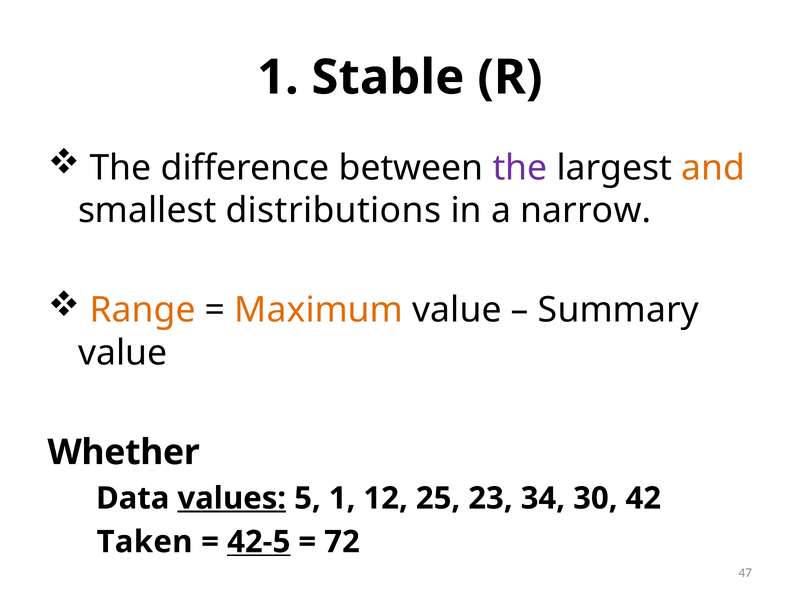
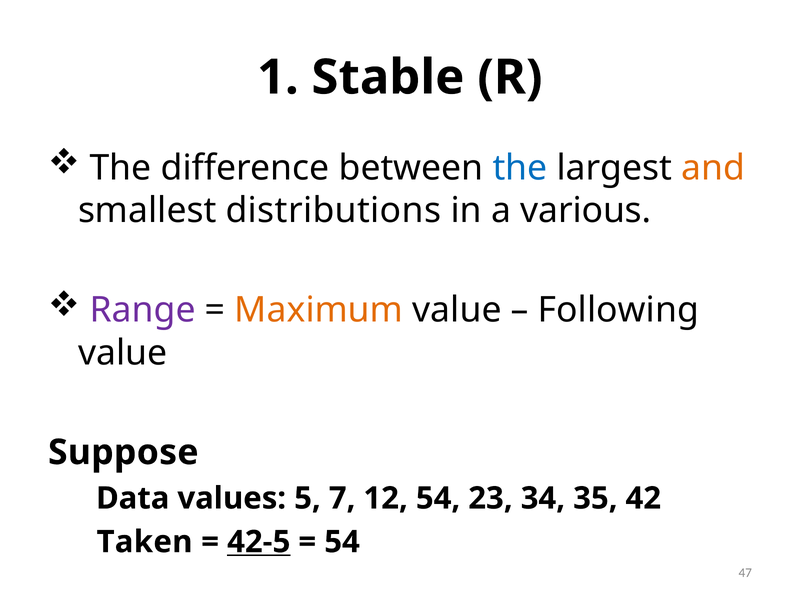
the colour: purple -> blue (520, 168)
narrow: narrow -> various (586, 211)
Range colour: orange -> purple (143, 310)
Summary: Summary -> Following (618, 310)
Whether: Whether -> Suppose (123, 452)
values underline: present -> none (232, 498)
5 1: 1 -> 7 (342, 498)
12 25: 25 -> 54 (438, 498)
30: 30 -> 35 (595, 498)
72: 72 -> 54 (342, 542)
